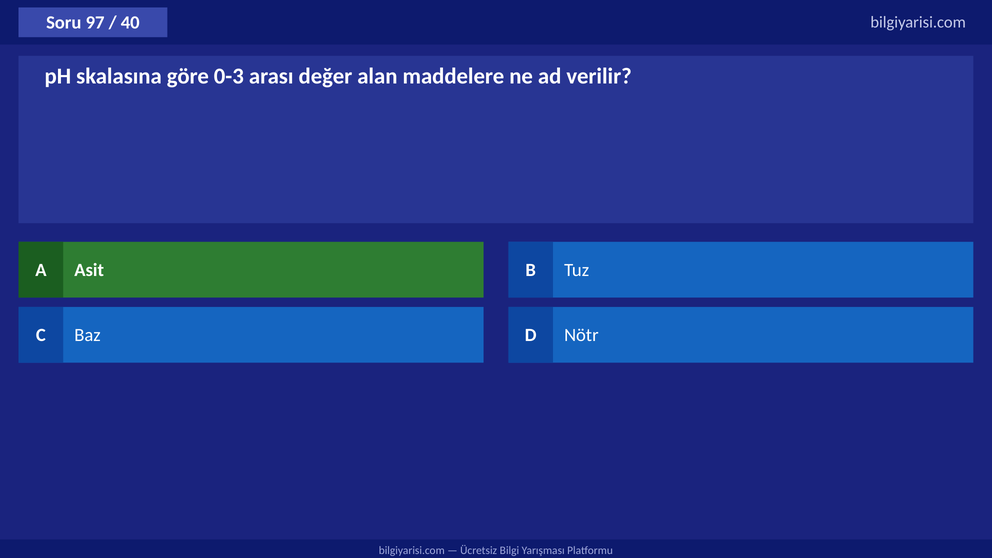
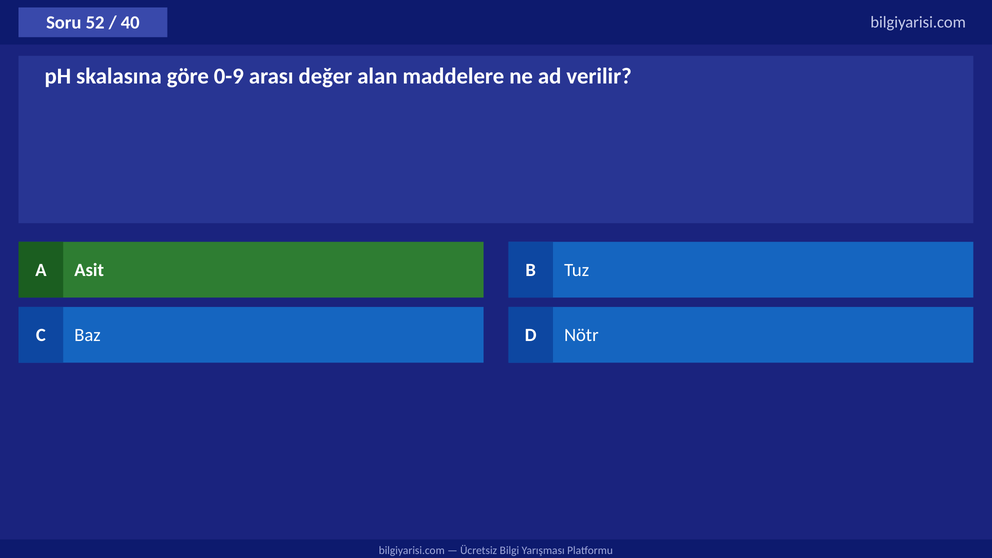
97: 97 -> 52 (95, 23)
0-3: 0-3 -> 0-9 (229, 76)
